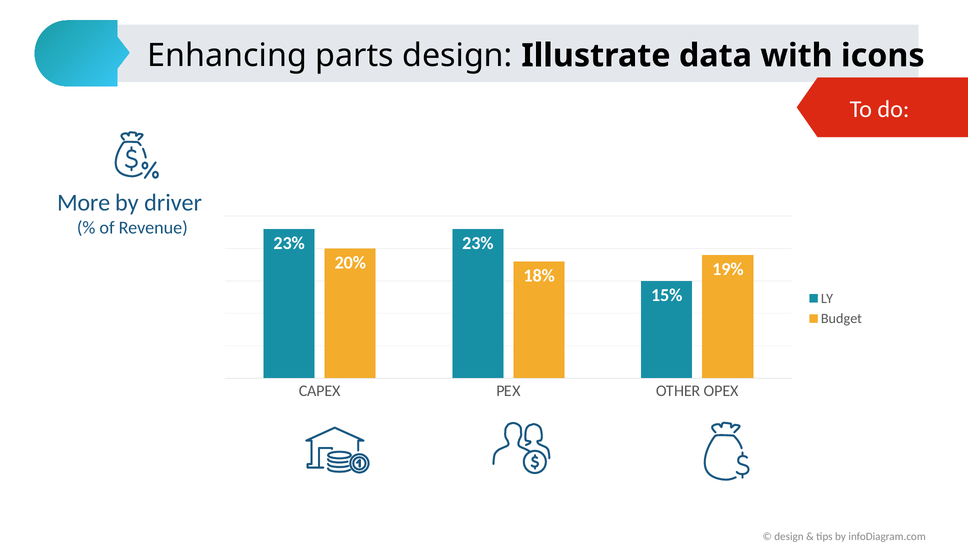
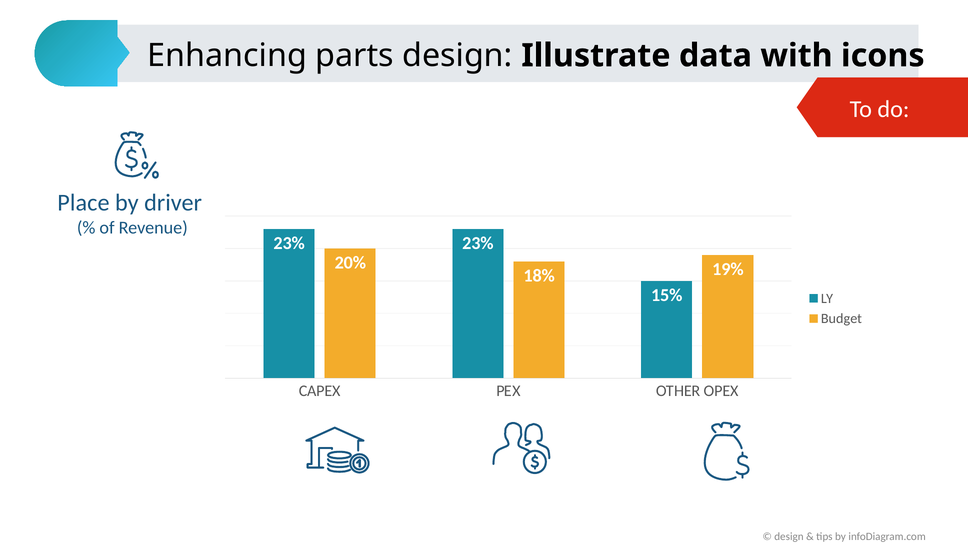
More: More -> Place (83, 202)
